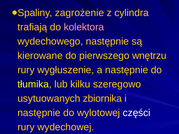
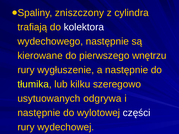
zagrożenie: zagrożenie -> zniszczony (79, 13)
kolektora colour: pink -> white (84, 27)
zbiornika: zbiornika -> odgrywa (102, 99)
